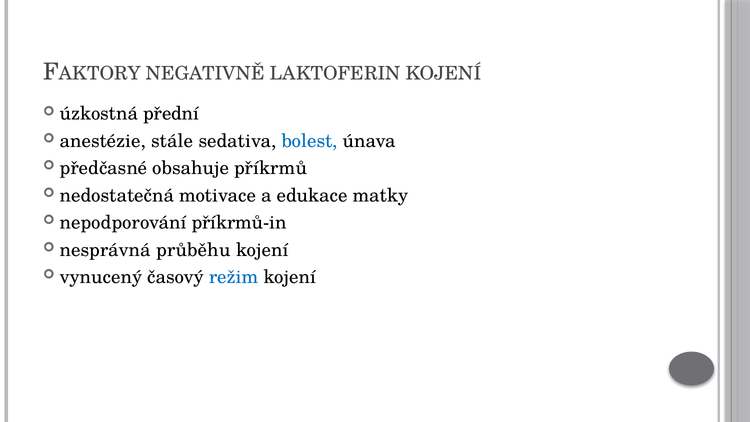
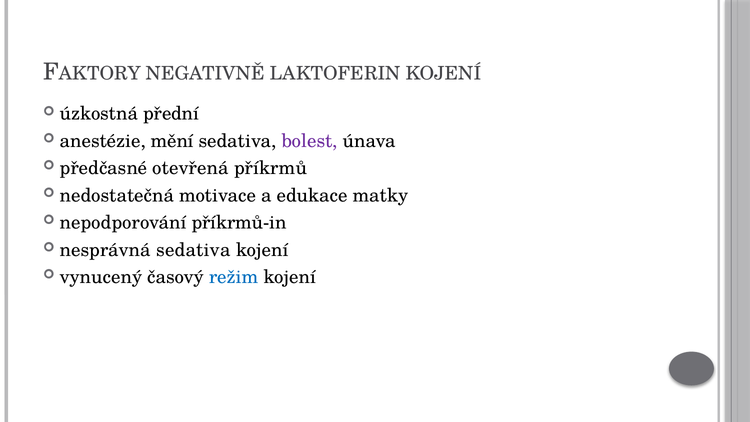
stále: stále -> mění (172, 141)
bolest colour: blue -> purple (310, 141)
obsahuje: obsahuje -> otevřená (191, 168)
nesprávná průběhu: průběhu -> sedativa (193, 250)
